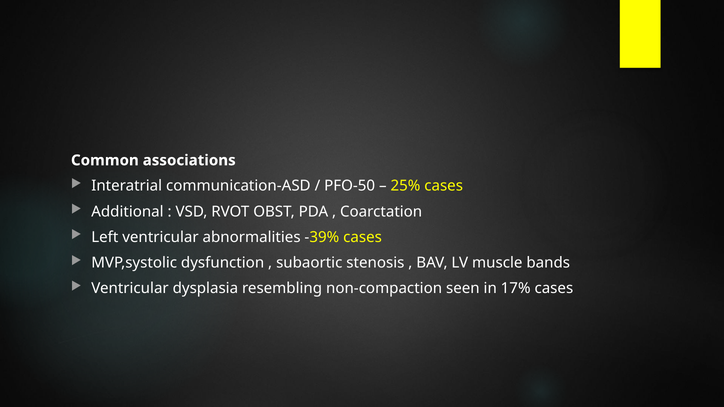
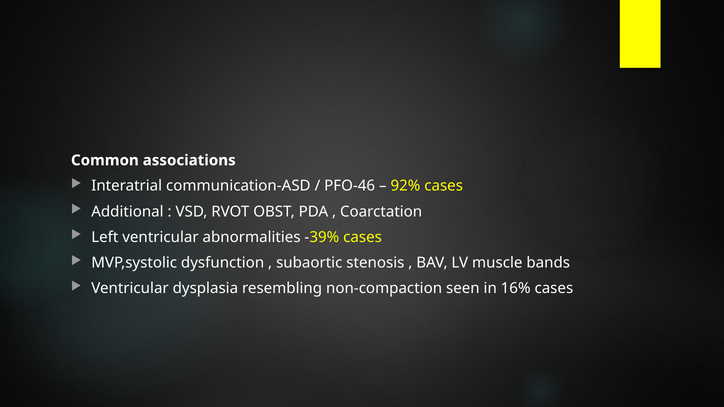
PFO-50: PFO-50 -> PFO-46 (350, 186)
25%: 25% -> 92% (405, 186)
17%: 17% -> 16% (516, 289)
